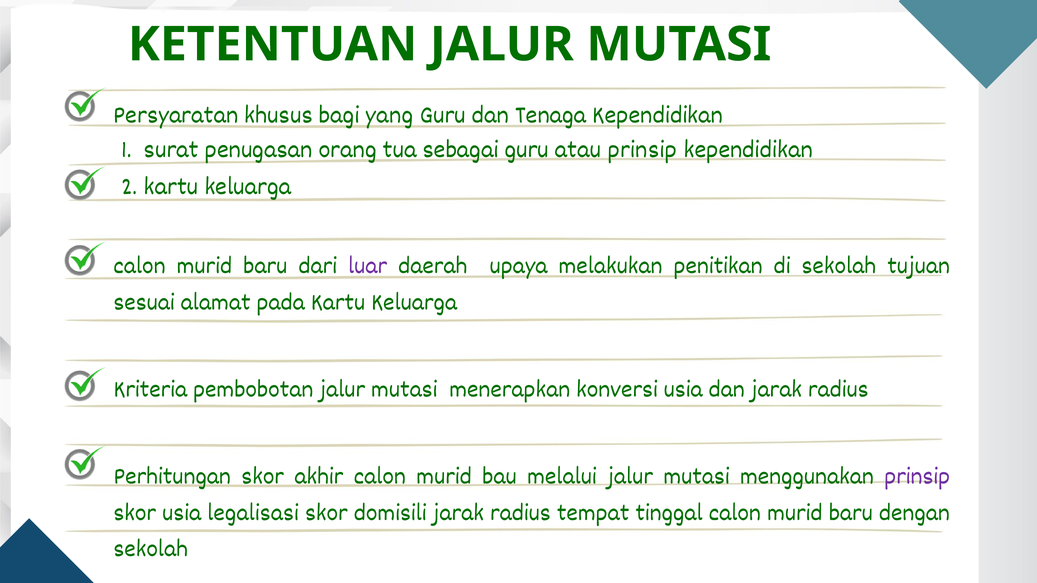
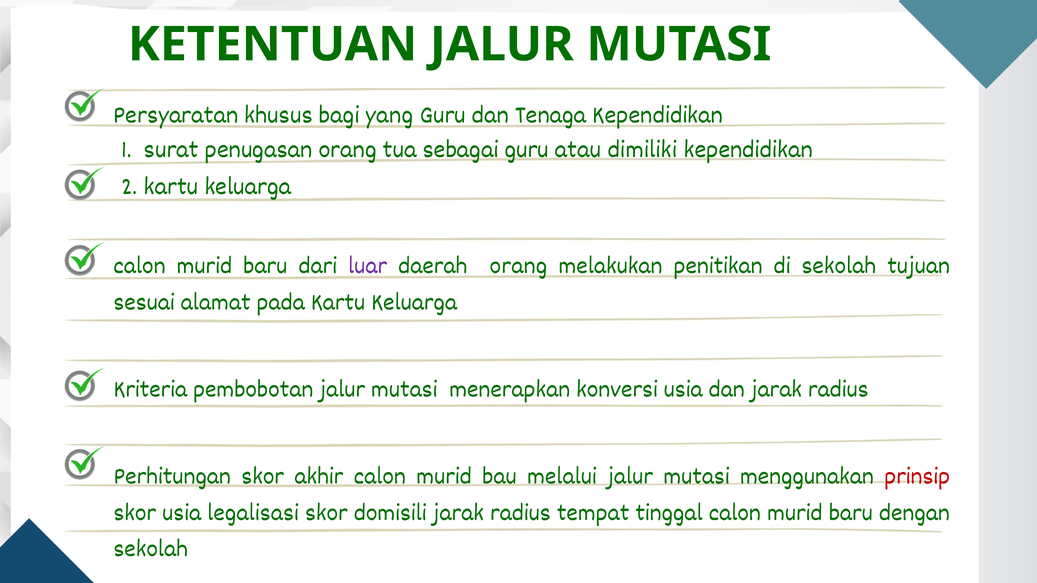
atau prinsip: prinsip -> dimiliki (642, 148)
daerah upaya: upaya -> orang (518, 265)
prinsip colour: purple -> red (917, 476)
